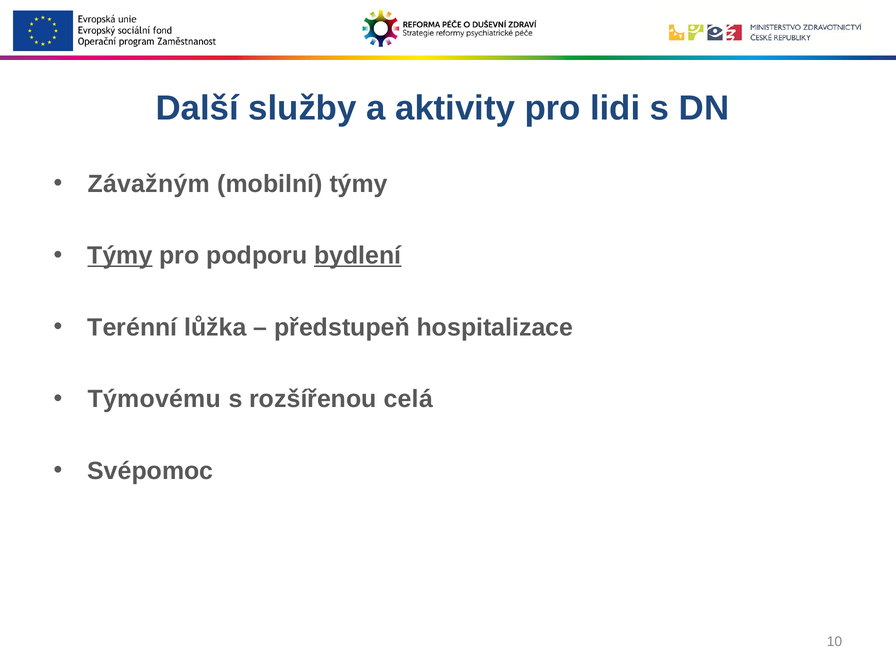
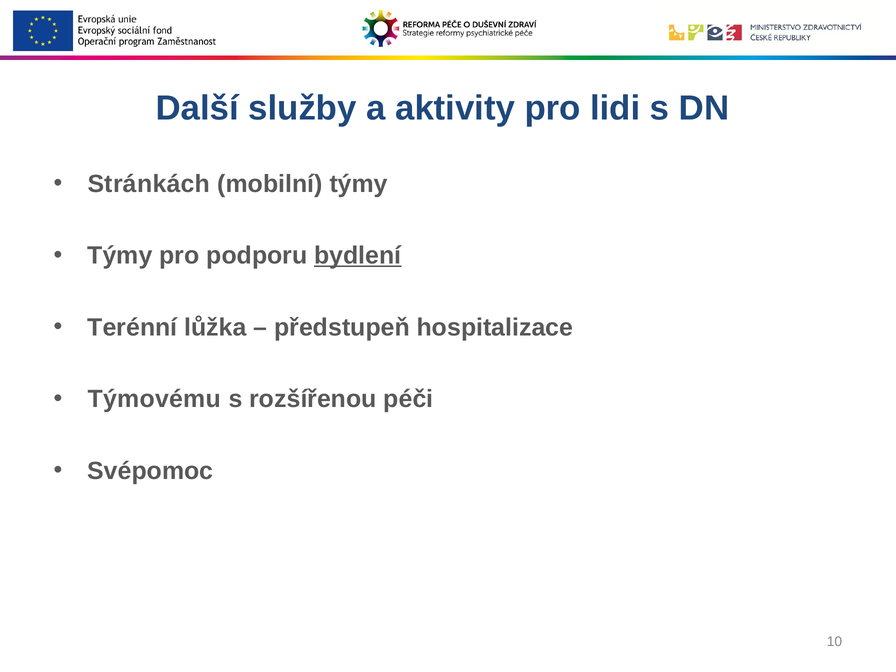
Závažným: Závažným -> Stránkách (149, 184)
Týmy underline: present -> none (120, 256)
celá: celá -> péči (408, 399)
